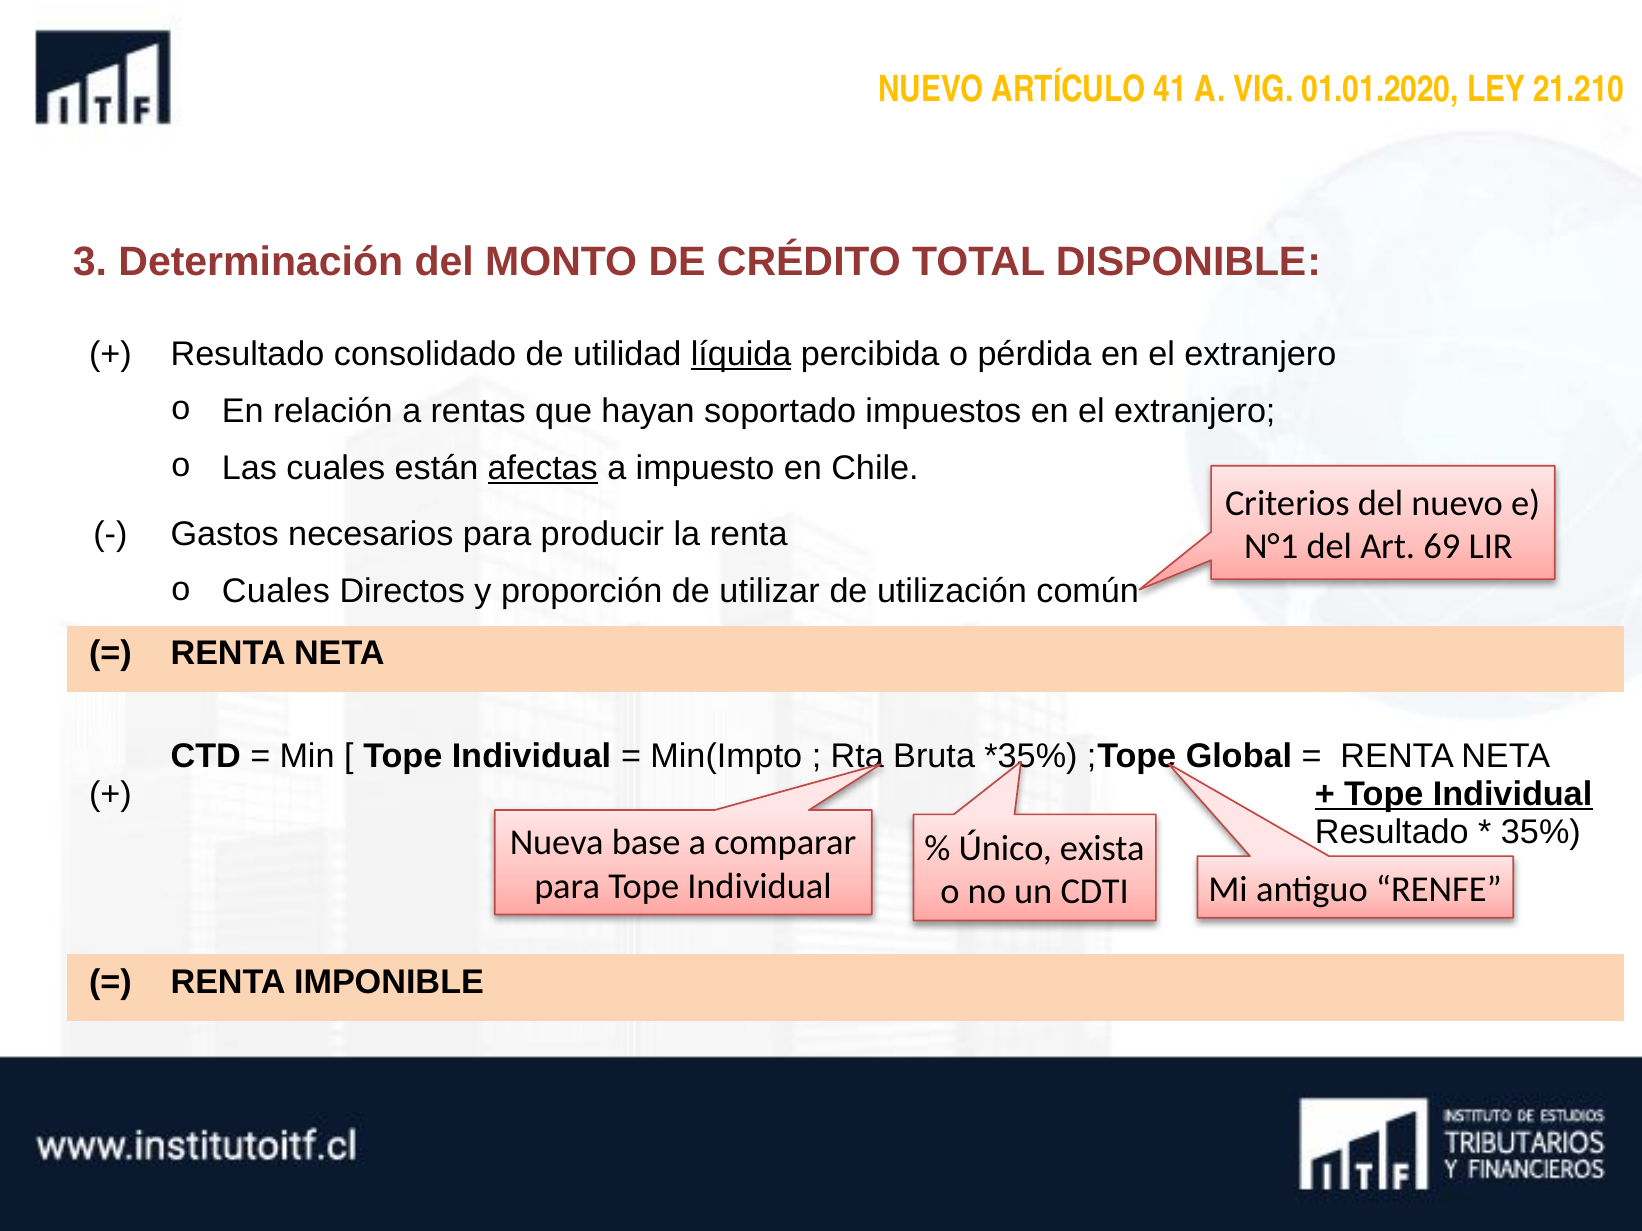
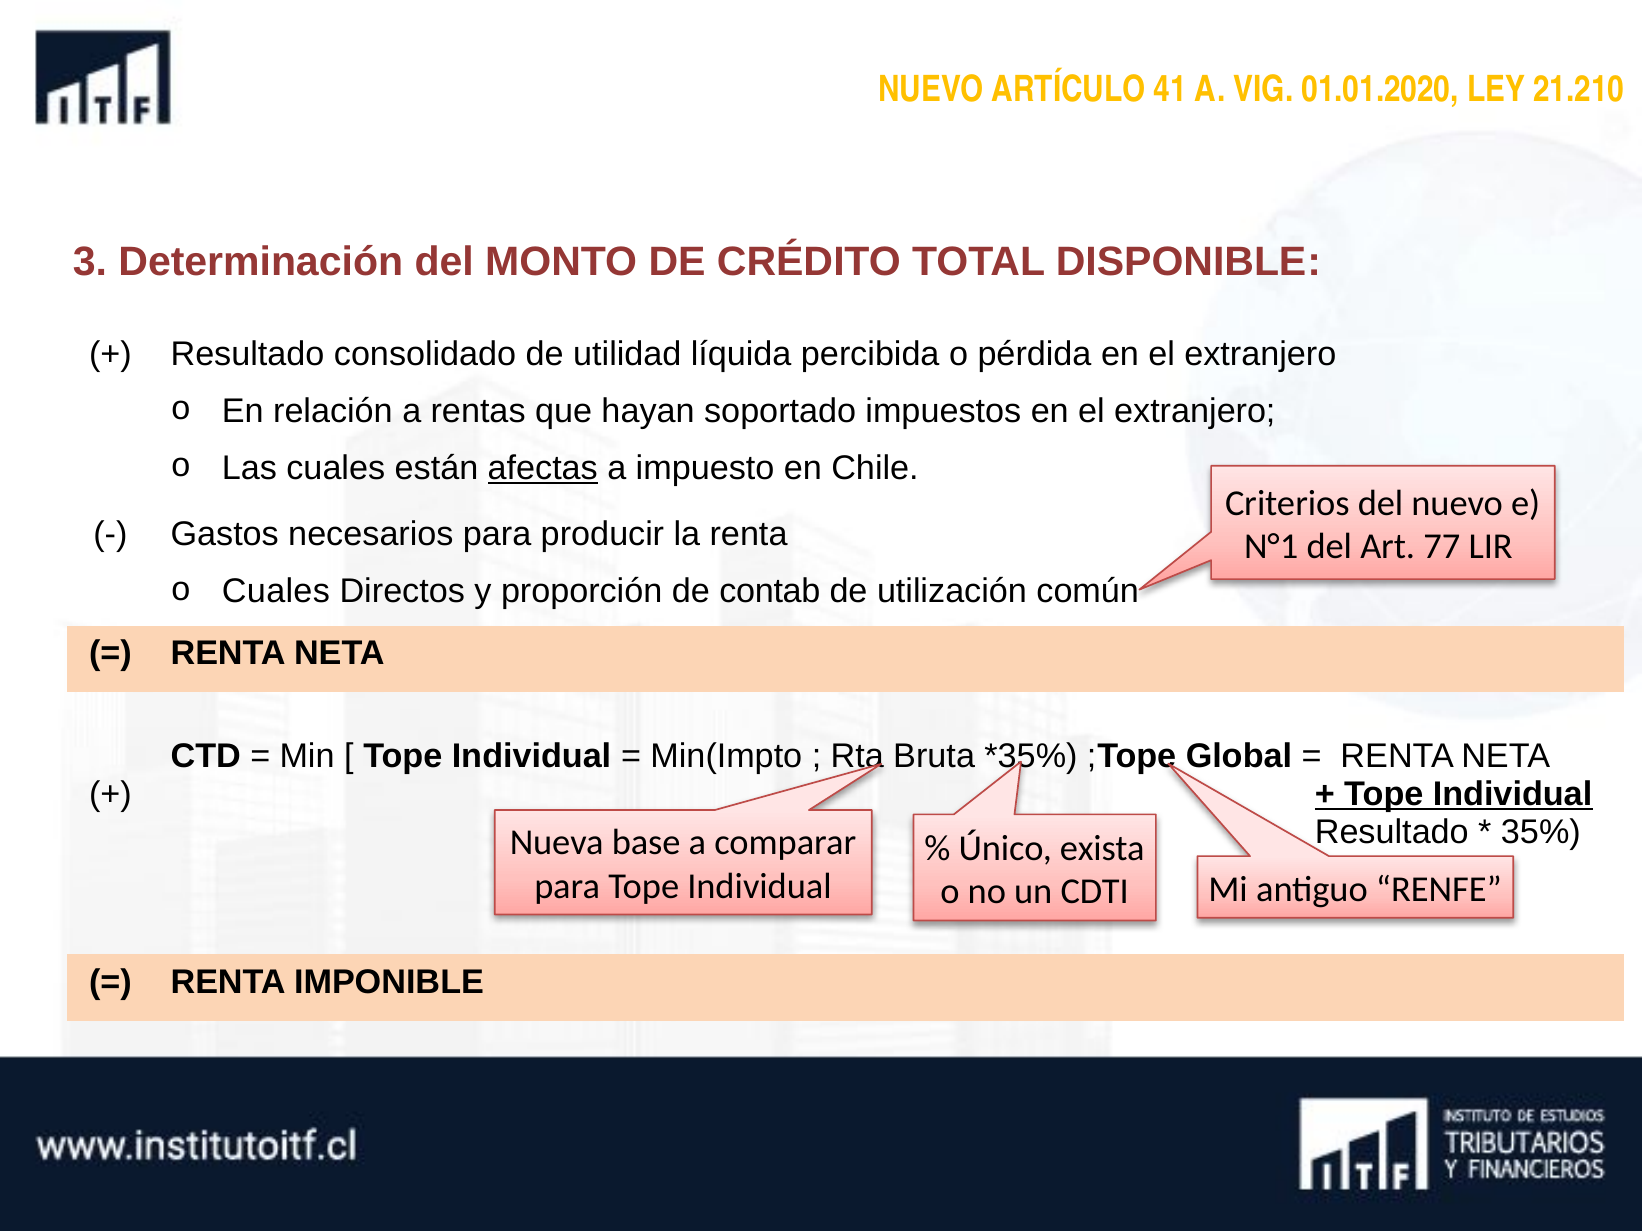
líquida underline: present -> none (741, 354)
69: 69 -> 77 (1442, 547)
utilizar: utilizar -> contab (770, 592)
